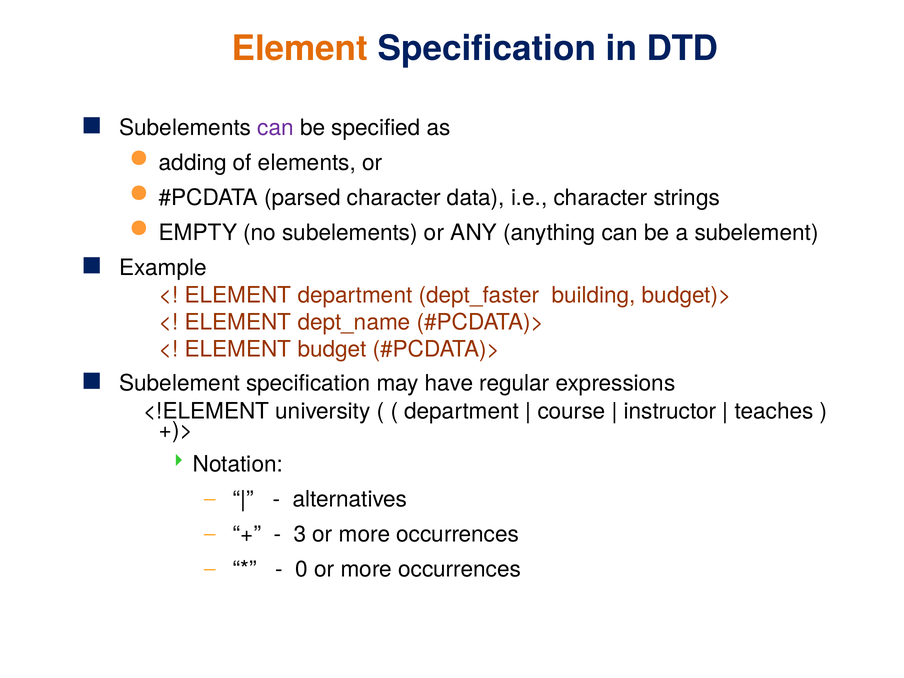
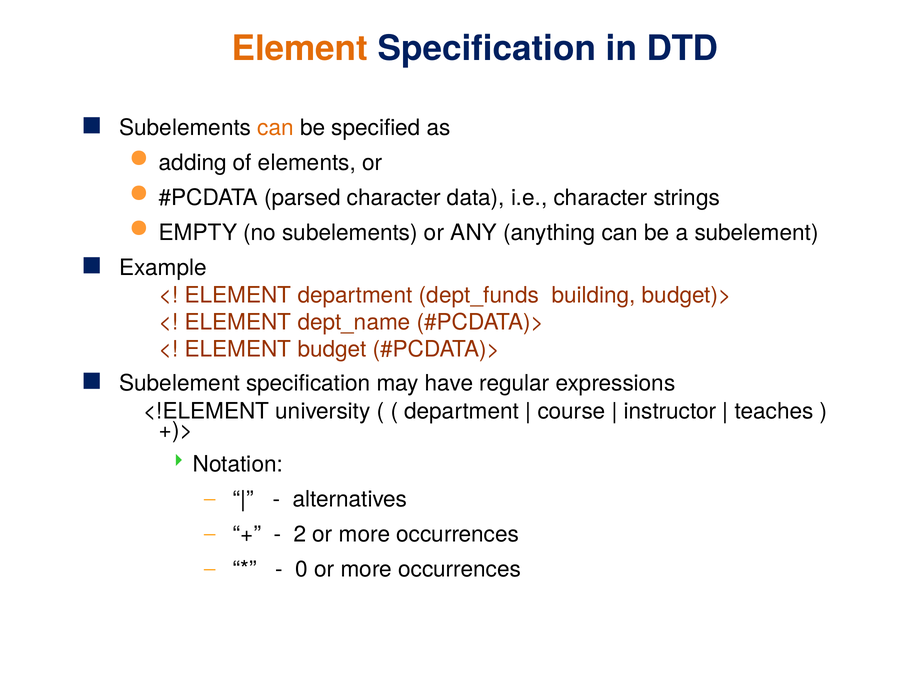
can colour: purple -> orange (276, 128)
dept_faster: dept_faster -> dept_funds (479, 295)
3: 3 -> 2 (300, 534)
